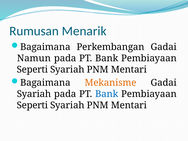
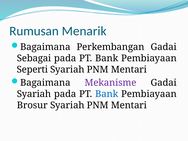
Namun: Namun -> Sebagai (34, 58)
Mekanisme colour: orange -> purple (111, 83)
Seperti: Seperti -> Brosur (32, 105)
